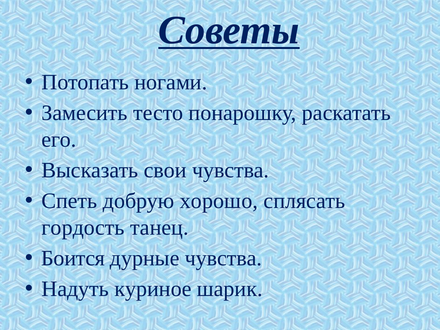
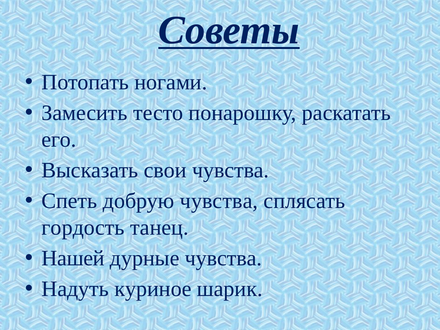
добрую хорошо: хорошо -> чувства (219, 201)
Боится: Боится -> Нашей (73, 258)
